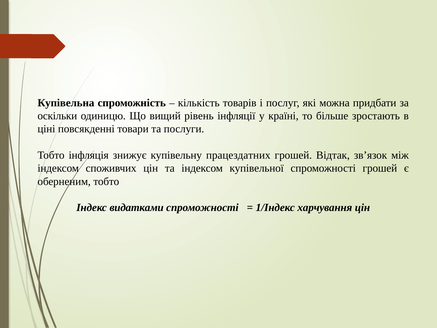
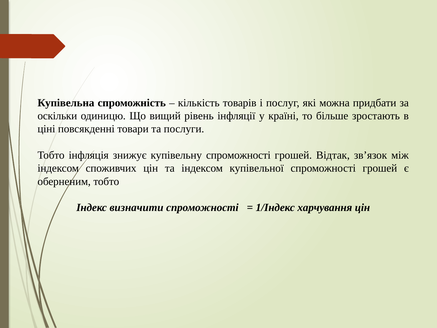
купівельну працездатних: працездатних -> спроможності (238, 155)
видатками: видатками -> визначити (137, 208)
